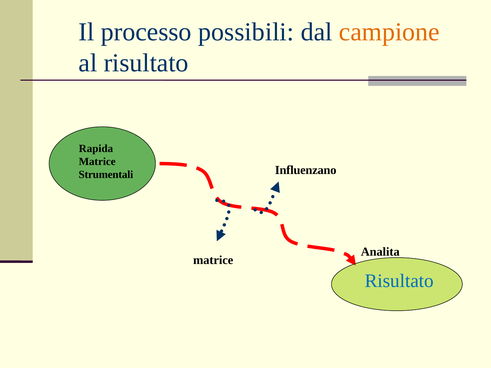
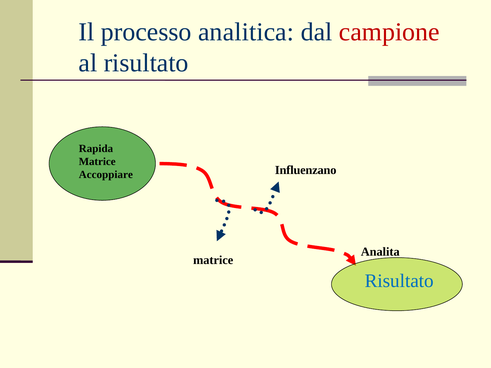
possibili: possibili -> analitica (246, 32)
campione colour: orange -> red (389, 32)
Strumentali: Strumentali -> Accoppiare (106, 175)
